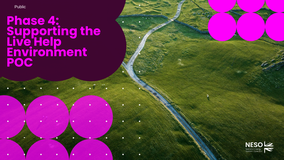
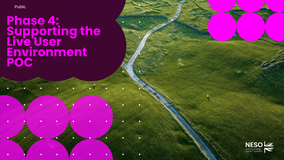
Help: Help -> User (48, 42)
